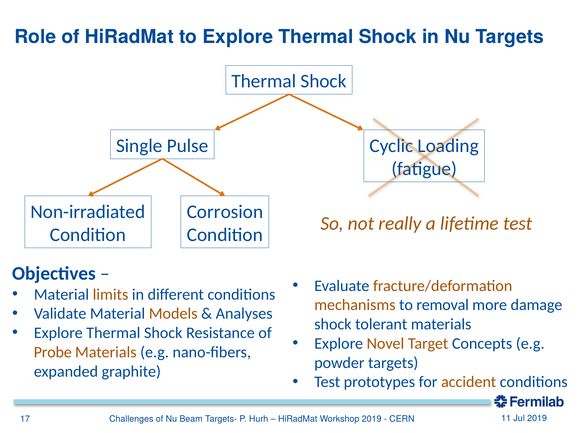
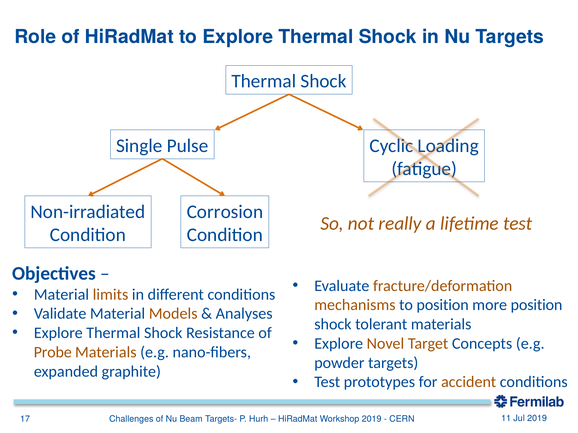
to removal: removal -> position (443, 305)
more damage: damage -> position (537, 305)
